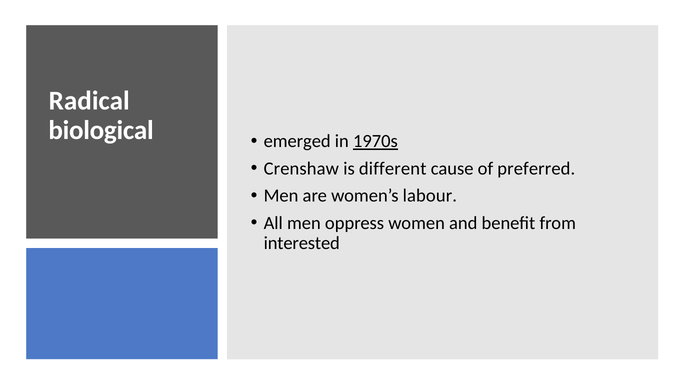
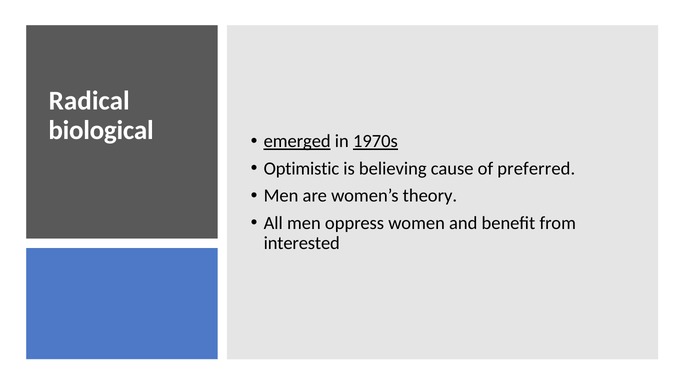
emerged underline: none -> present (297, 141)
Crenshaw: Crenshaw -> Optimistic (301, 168)
different: different -> believing (393, 168)
labour: labour -> theory (430, 196)
